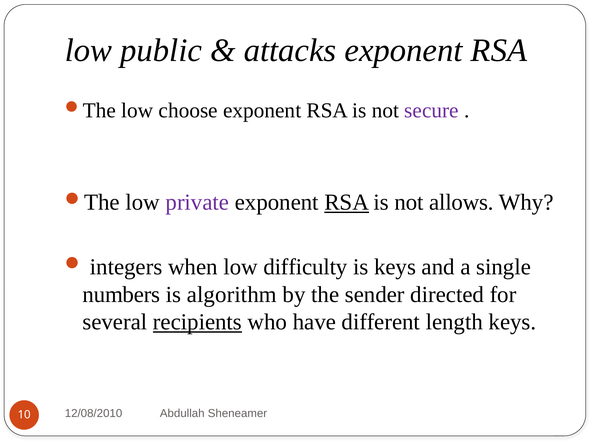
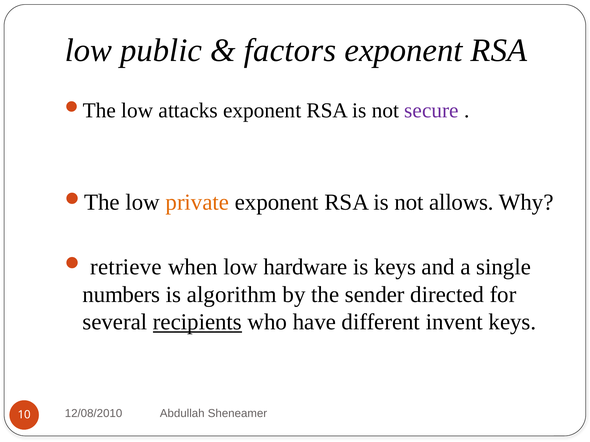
attacks: attacks -> factors (290, 50)
choose: choose -> attacks (188, 111)
private colour: purple -> orange (197, 203)
RSA underline: present -> none (347, 203)
integers: integers -> retrieve (126, 267)
difficulty: difficulty -> hardware (305, 267)
length: length -> invent (454, 322)
